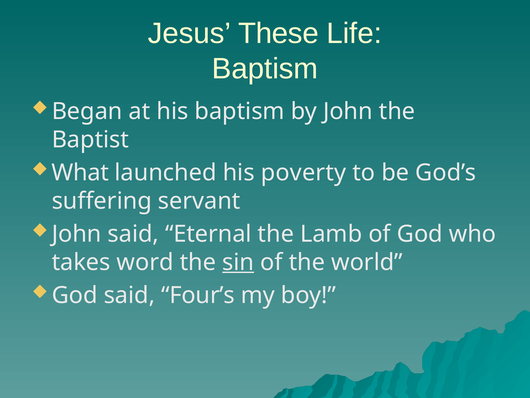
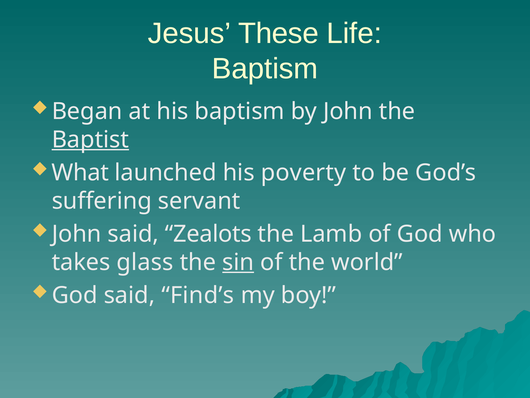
Baptist underline: none -> present (90, 139)
Eternal: Eternal -> Zealots (208, 234)
word: word -> glass (145, 262)
Four’s: Four’s -> Find’s (198, 295)
